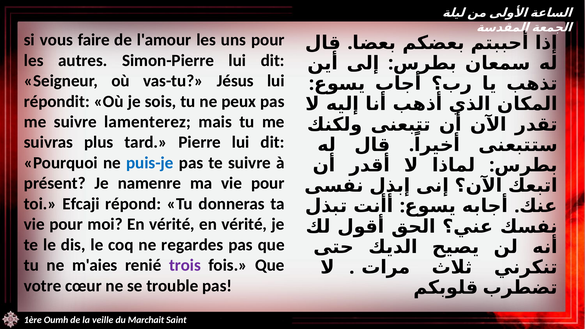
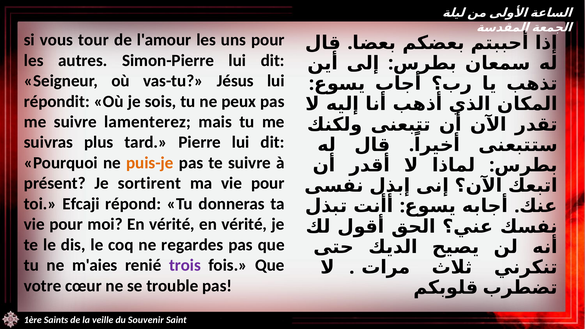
faire: faire -> tour (94, 40)
puis-je colour: blue -> orange (150, 163)
namenre: namenre -> sortirent (149, 183)
Oumh: Oumh -> Saints (56, 320)
Marchait: Marchait -> Souvenir (146, 320)
